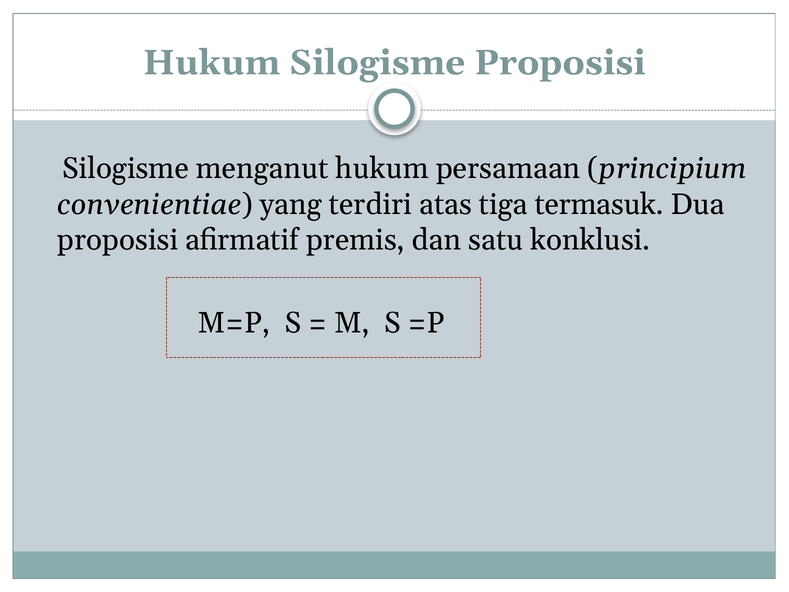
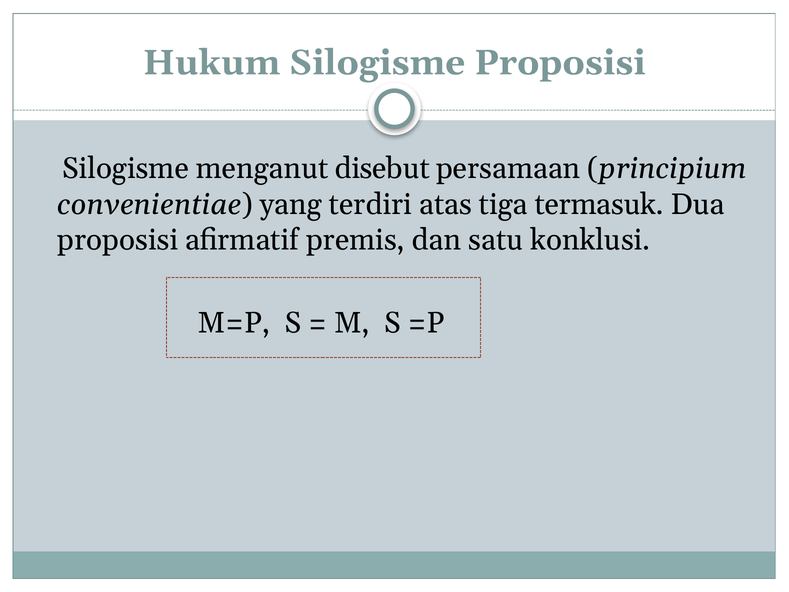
menganut hukum: hukum -> disebut (382, 169)
